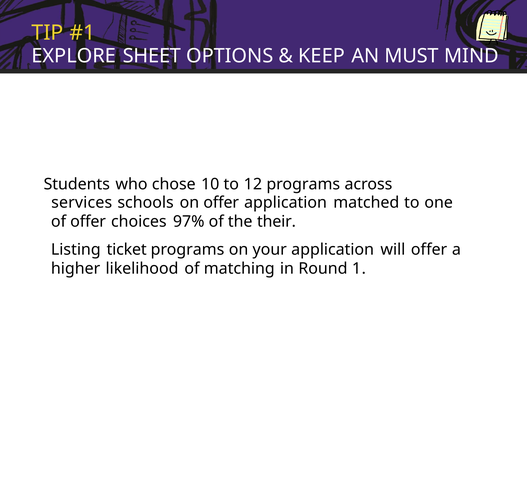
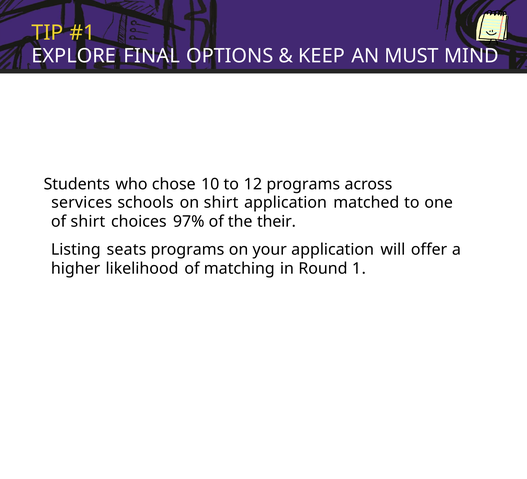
SHEET: SHEET -> FINAL (152, 56)
on offer: offer -> shirt (221, 203)
of offer: offer -> shirt (88, 222)
ticket: ticket -> seats (127, 250)
